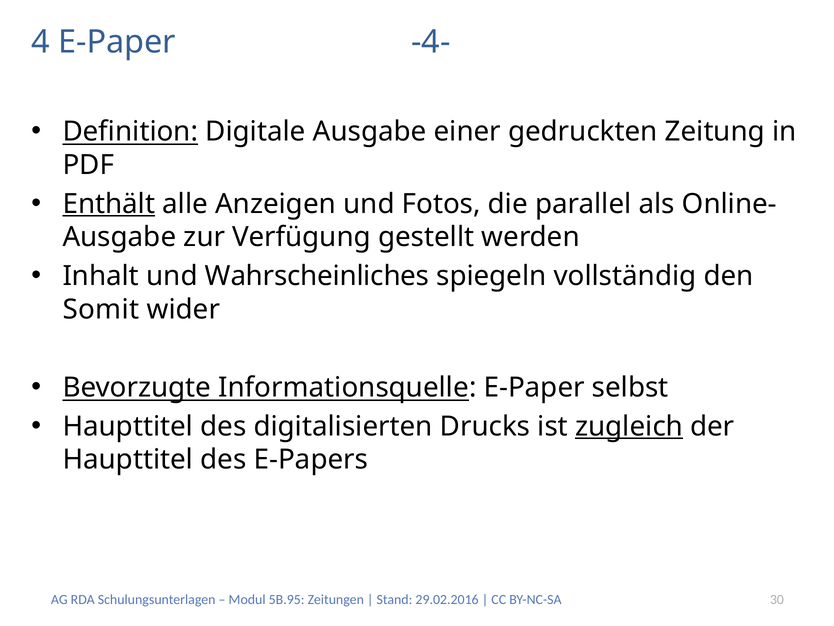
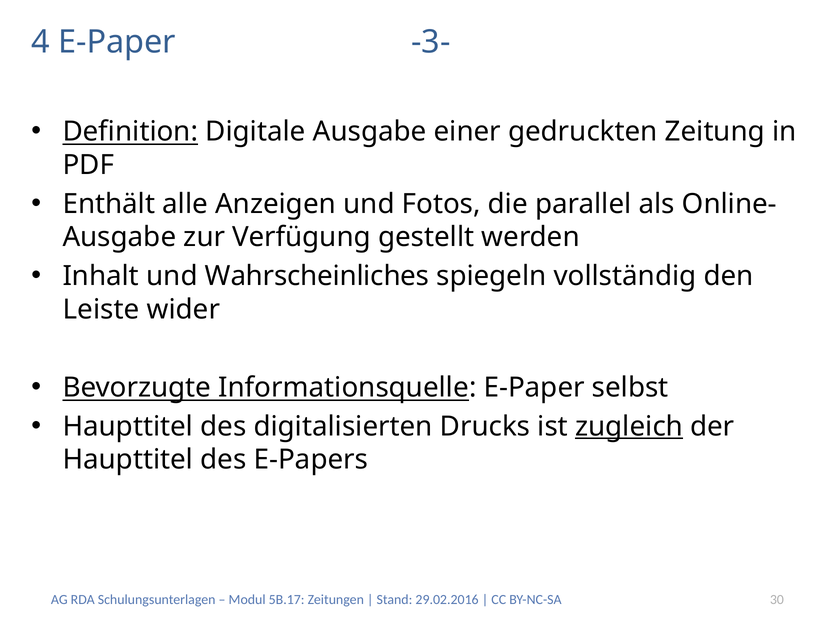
-4-: -4- -> -3- (431, 42)
Enthält underline: present -> none (109, 204)
Somit: Somit -> Leiste (101, 309)
5B.95: 5B.95 -> 5B.17 (287, 599)
